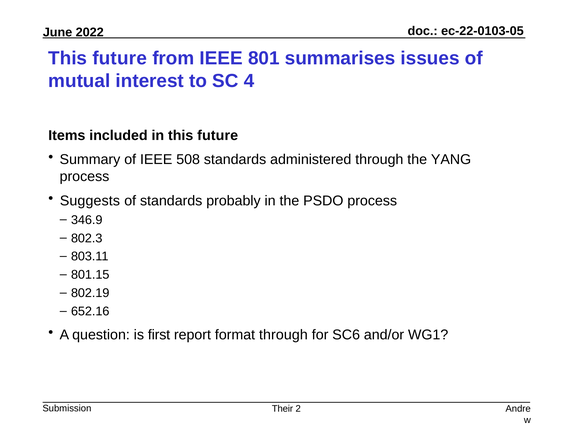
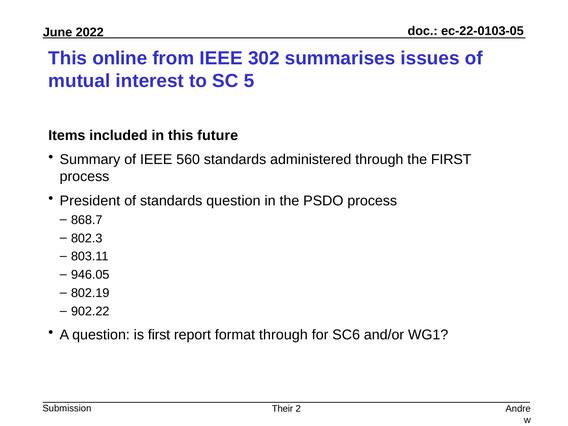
future: future -> online (120, 58)
801: 801 -> 302 (264, 58)
4: 4 -> 5 (249, 81)
508: 508 -> 560 (188, 160)
the YANG: YANG -> FIRST (451, 160)
Suggests: Suggests -> President (90, 201)
standards probably: probably -> question (233, 201)
346.9: 346.9 -> 868.7 (87, 220)
801.15: 801.15 -> 946.05 (90, 275)
652.16: 652.16 -> 902.22 (90, 311)
